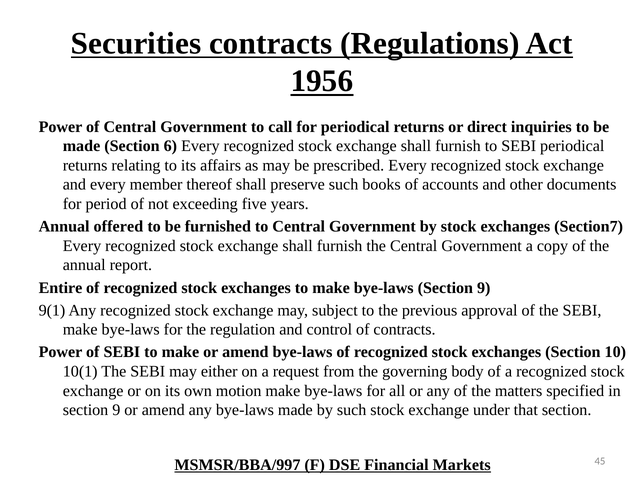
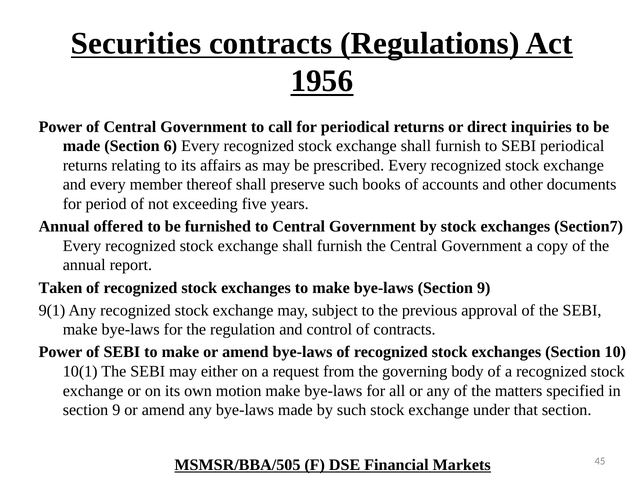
Entire: Entire -> Taken (61, 288)
MSMSR/BBA/997: MSMSR/BBA/997 -> MSMSR/BBA/505 (237, 465)
